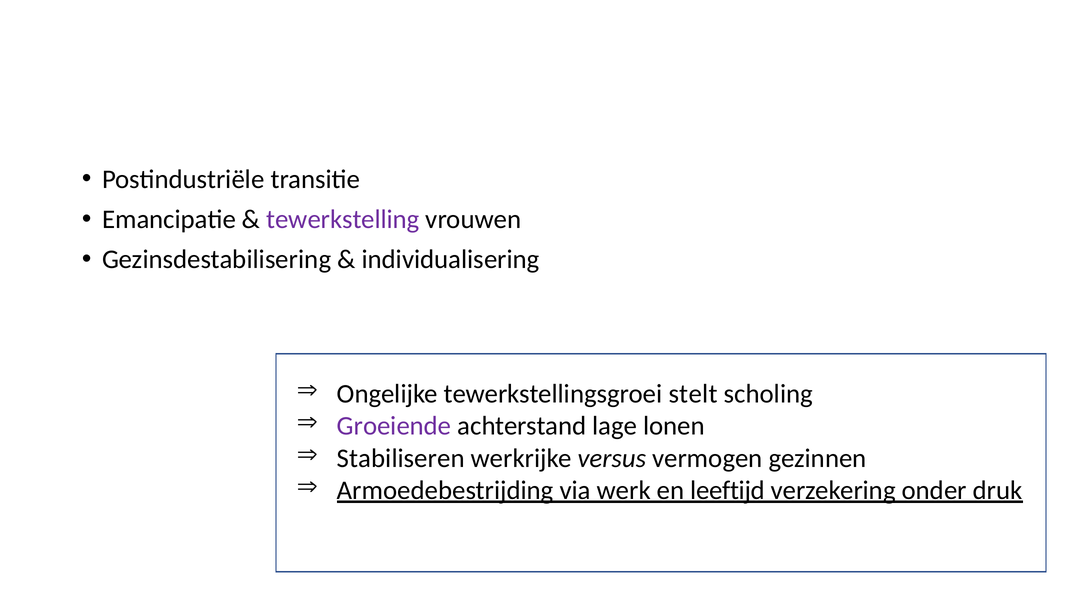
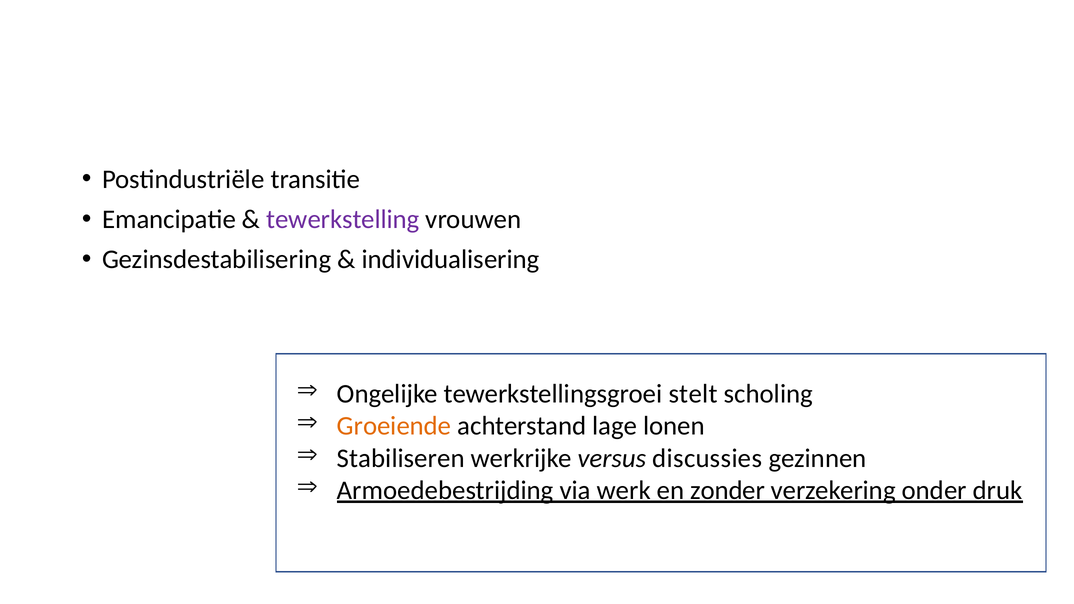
Groeiende colour: purple -> orange (394, 426)
vermogen: vermogen -> discussies (707, 458)
leeftijd: leeftijd -> zonder (728, 490)
